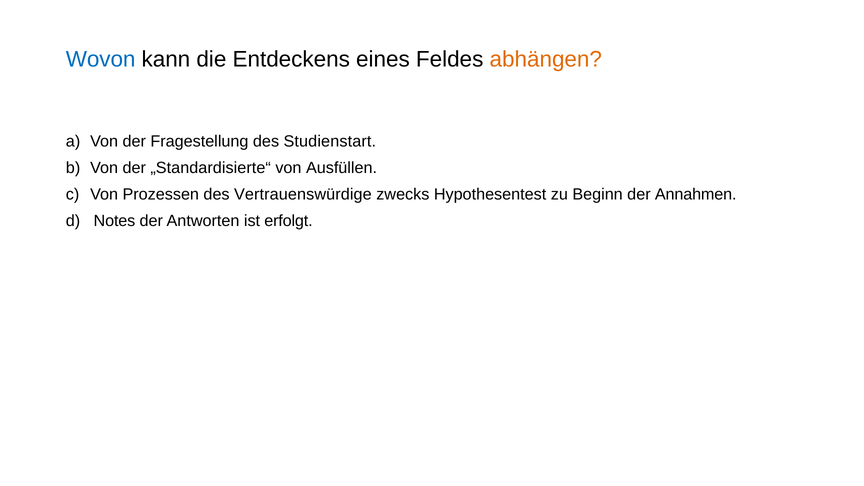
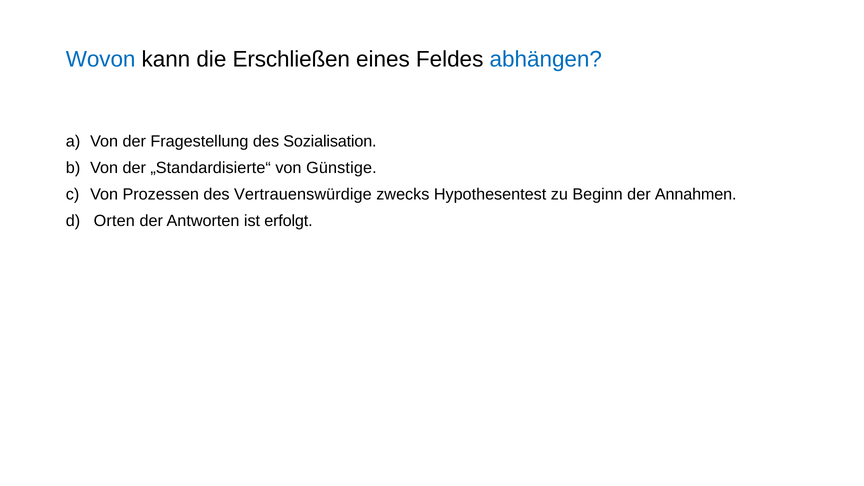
Entdeckens: Entdeckens -> Erschließen (291, 59)
abhängen colour: orange -> blue (546, 59)
Studienstart: Studienstart -> Sozialisation (330, 141)
Ausfüllen: Ausfüllen -> Günstige (341, 168)
Notes: Notes -> Orten (114, 221)
